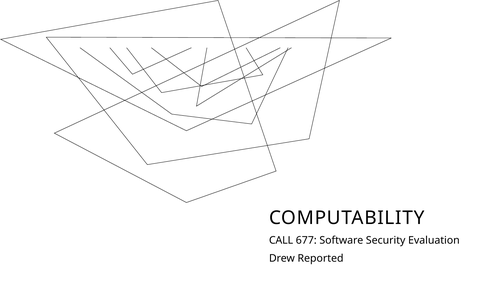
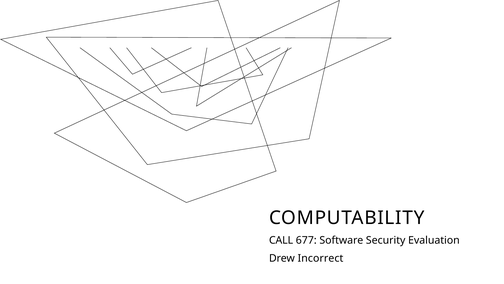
Reported: Reported -> Incorrect (320, 258)
